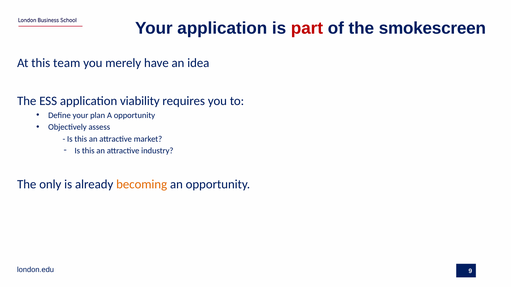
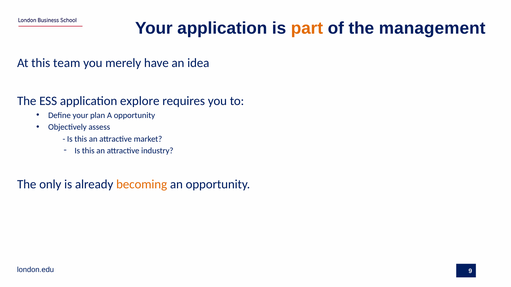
part colour: red -> orange (307, 28)
smokescreen: smokescreen -> management (432, 28)
viability: viability -> explore (140, 101)
